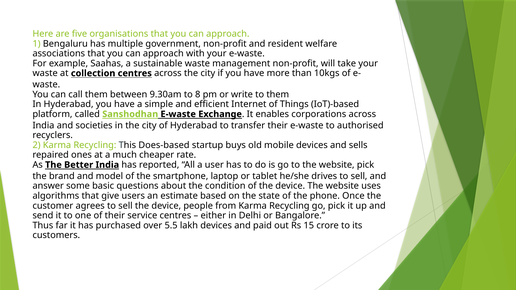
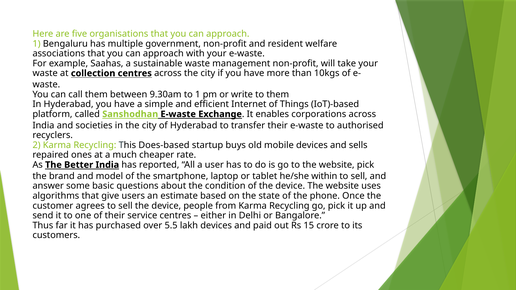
to 8: 8 -> 1 (198, 94)
drives: drives -> within (324, 176)
